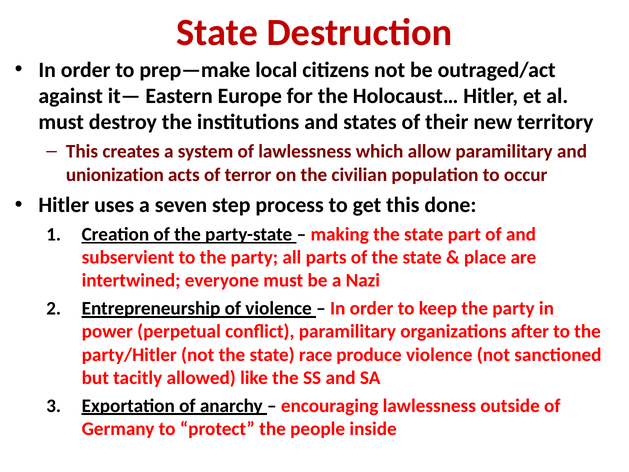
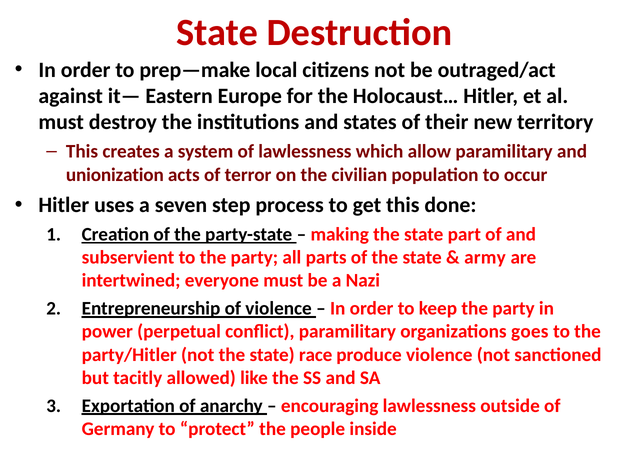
place: place -> army (485, 257)
after: after -> goes (530, 331)
